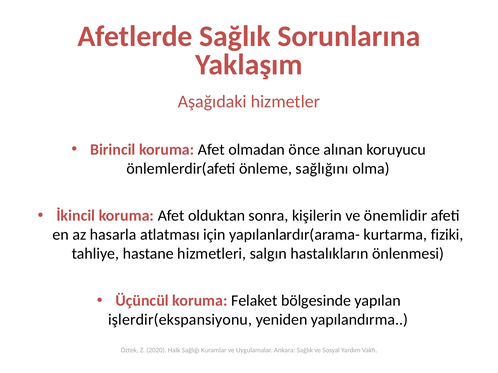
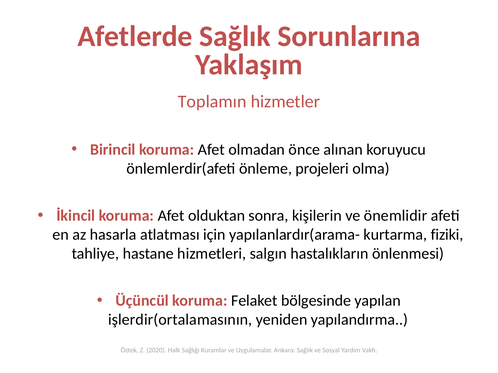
Aşağıdaki: Aşağıdaki -> Toplamın (212, 102)
sağlığını: sağlığını -> projeleri (322, 169)
işlerdir(ekspansiyonu: işlerdir(ekspansiyonu -> işlerdir(ortalamasının (180, 320)
